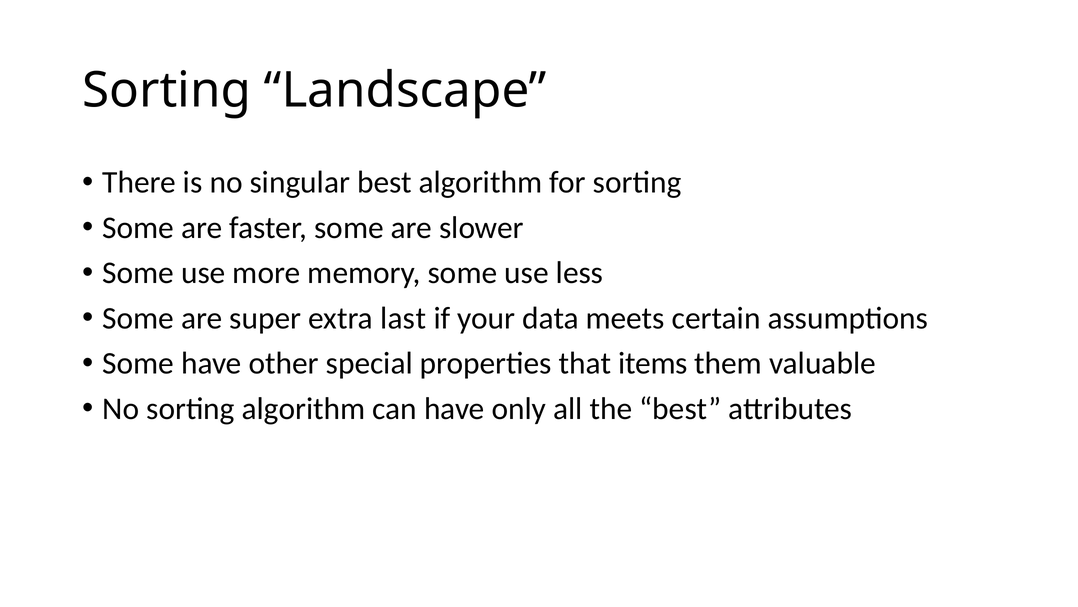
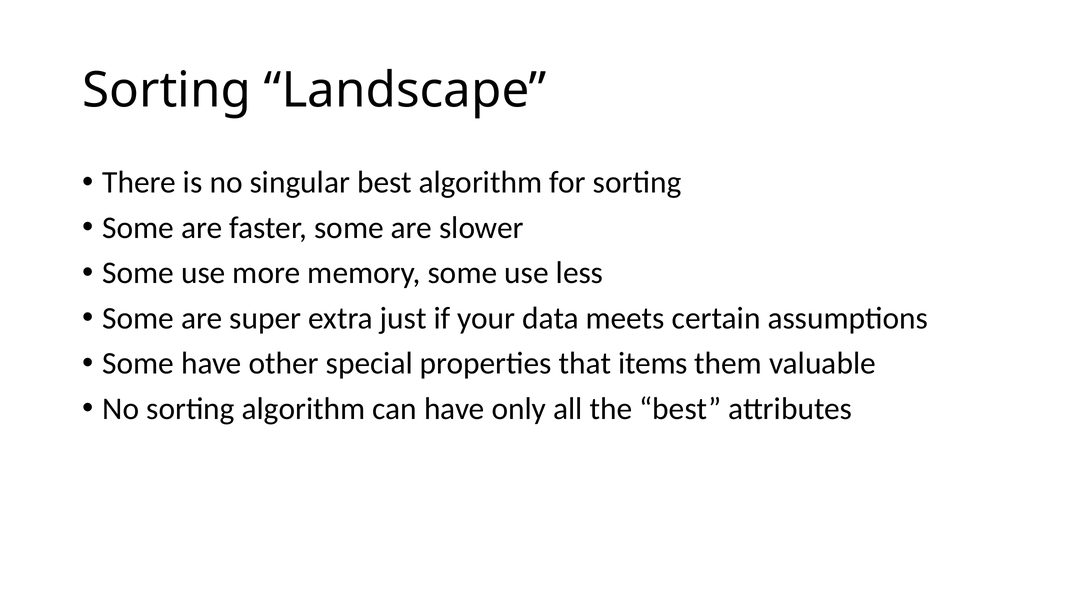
last: last -> just (403, 318)
